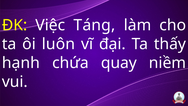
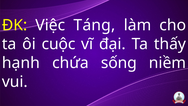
luôn: luôn -> cuộc (59, 44)
quay: quay -> sống (119, 63)
